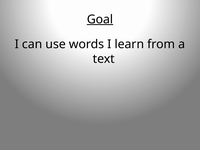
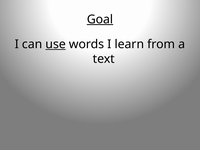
use underline: none -> present (56, 44)
